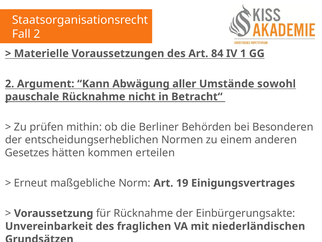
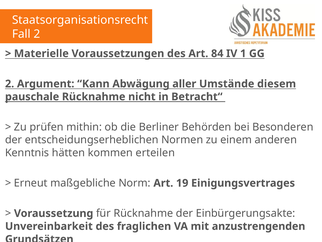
sowohl: sowohl -> diesem (277, 84)
Gesetzes: Gesetzes -> Kenntnis (27, 153)
niederländischen: niederländischen -> anzustrengenden (259, 226)
